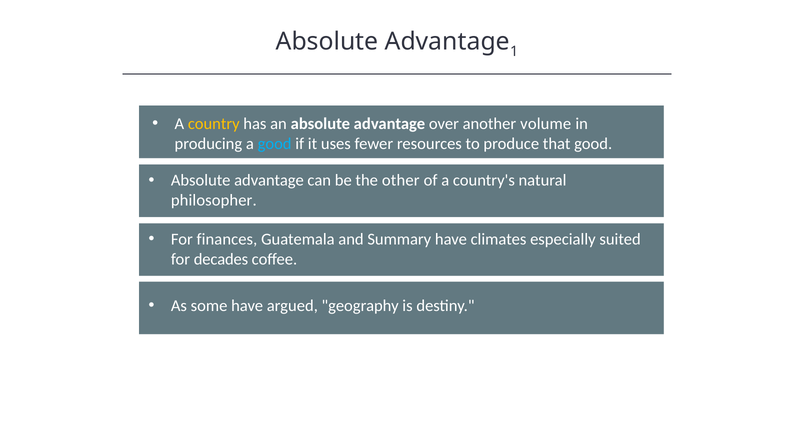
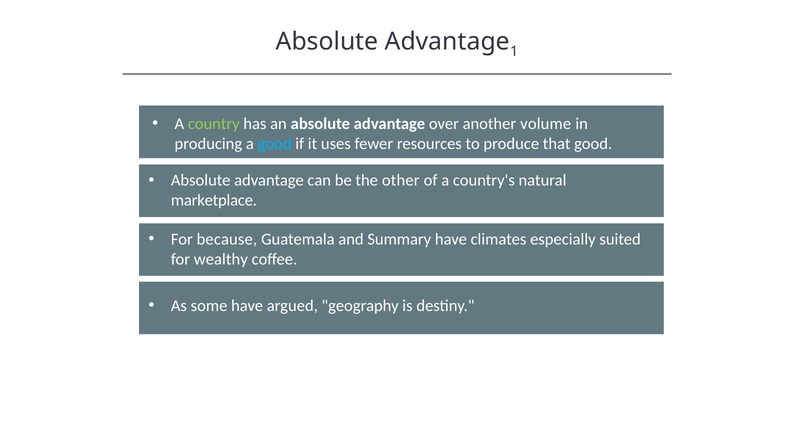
country colour: yellow -> light green (214, 124)
philosopher: philosopher -> marketplace (214, 200)
finances: finances -> because (227, 239)
decades: decades -> wealthy (221, 259)
